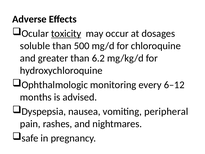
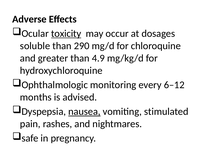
500: 500 -> 290 (82, 46)
6.2: 6.2 -> 4.9 (98, 58)
nausea underline: none -> present (84, 111)
peripheral: peripheral -> stimulated (166, 111)
